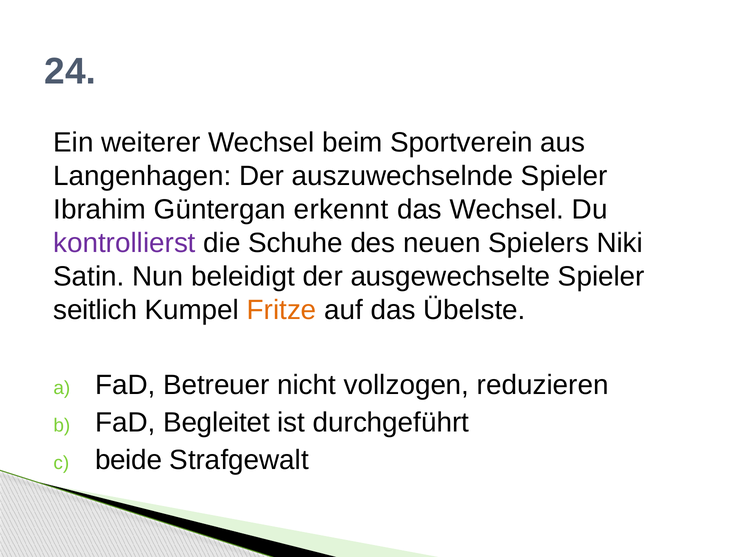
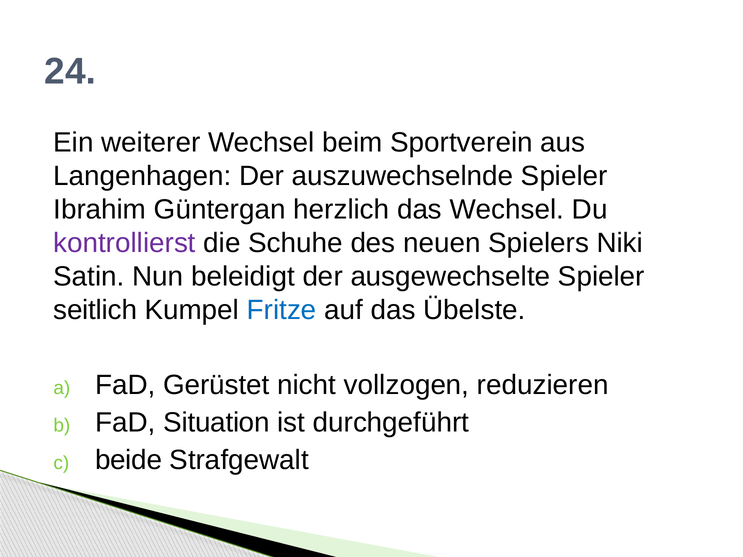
erkennt: erkennt -> herzlich (341, 210)
Fritze colour: orange -> blue (282, 310)
Betreuer: Betreuer -> Gerüstet (216, 385)
Begleitet: Begleitet -> Situation (216, 423)
